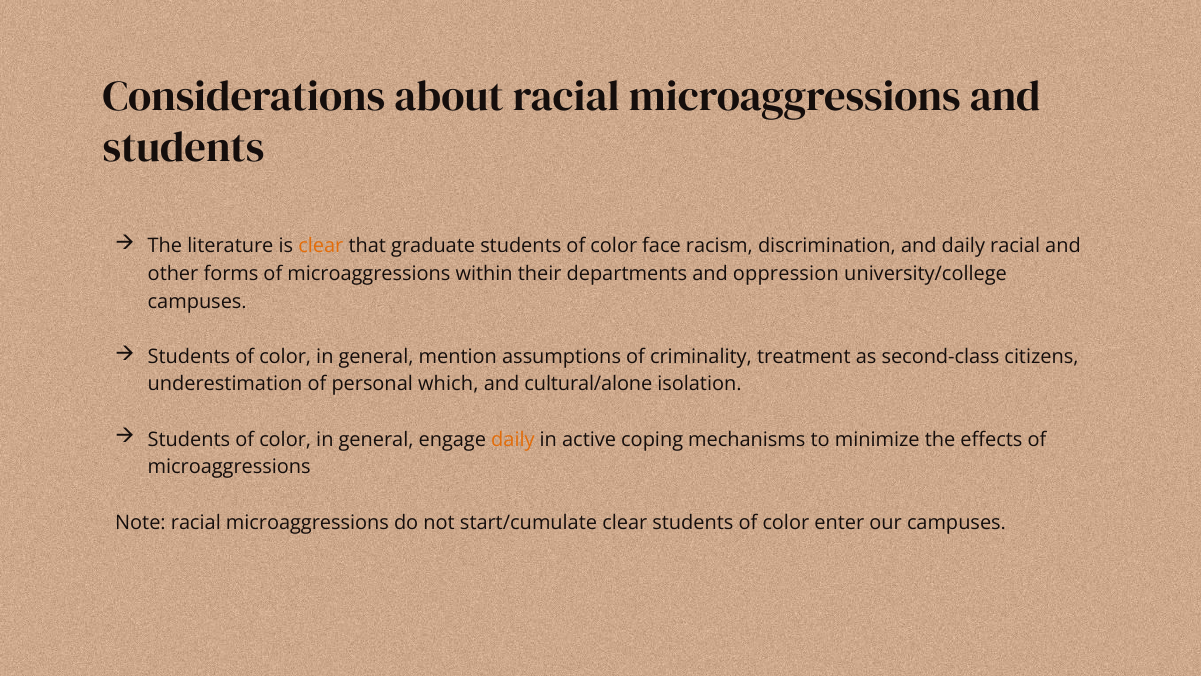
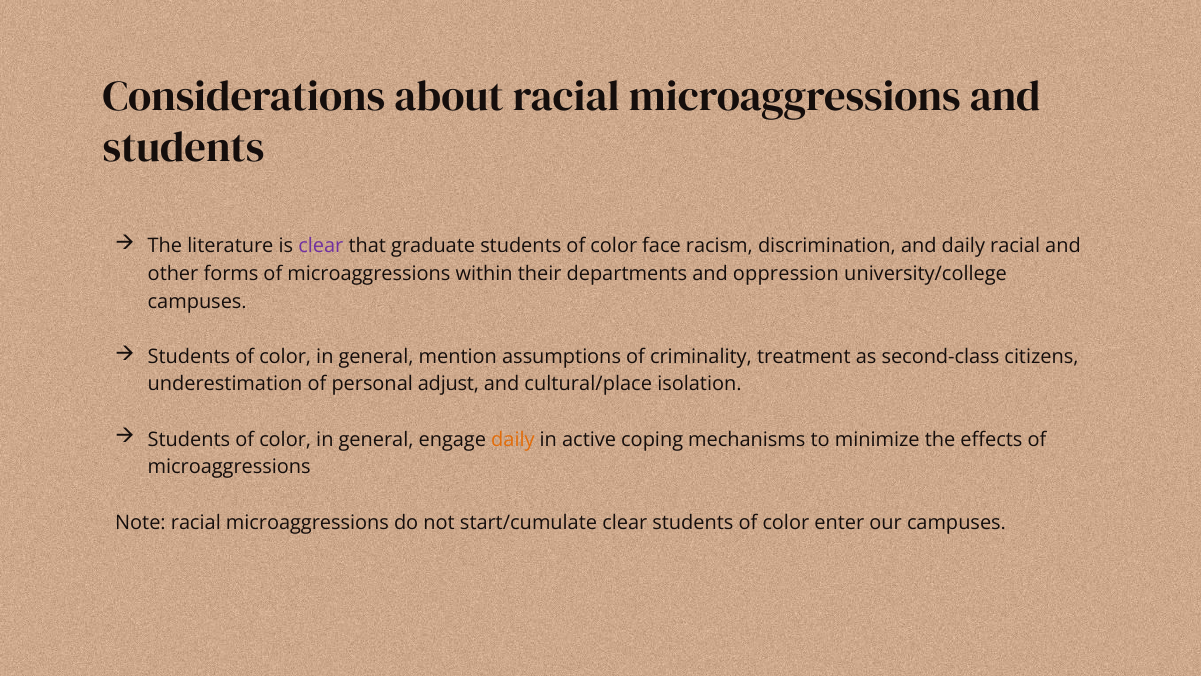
clear colour: orange -> purple (321, 246)
which: which -> adjust (448, 384)
cultural/alone: cultural/alone -> cultural/place (588, 384)
